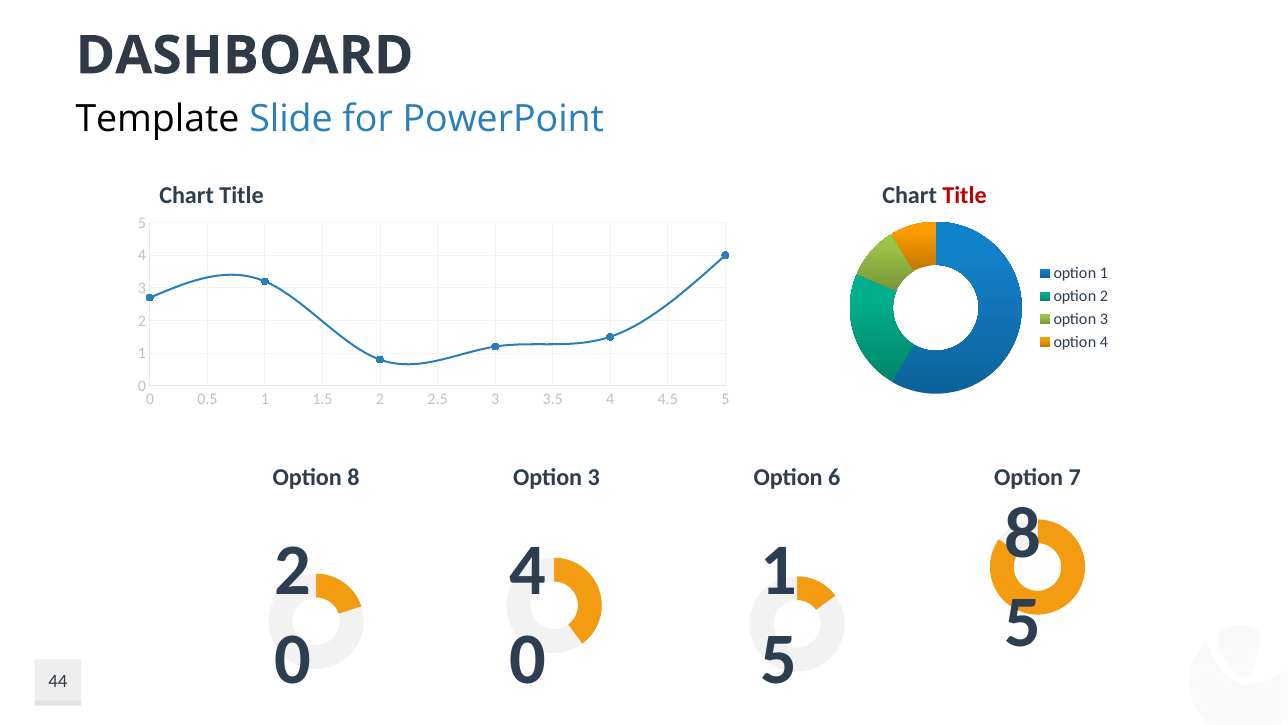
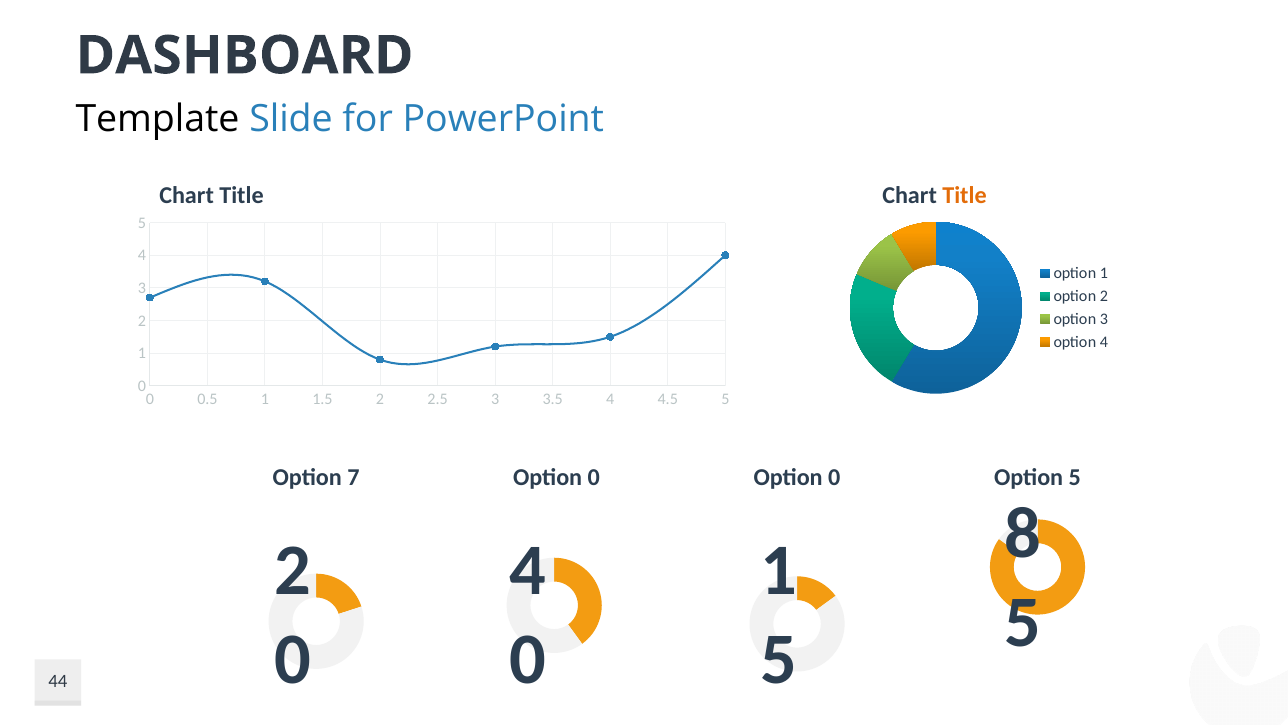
Title colour: red -> orange (965, 195)
Option 8: 8 -> 7 (353, 477)
3: 3 -> 0 (594, 477)
6: 6 -> 0 (834, 477)
Option 7: 7 -> 5 (1075, 477)
